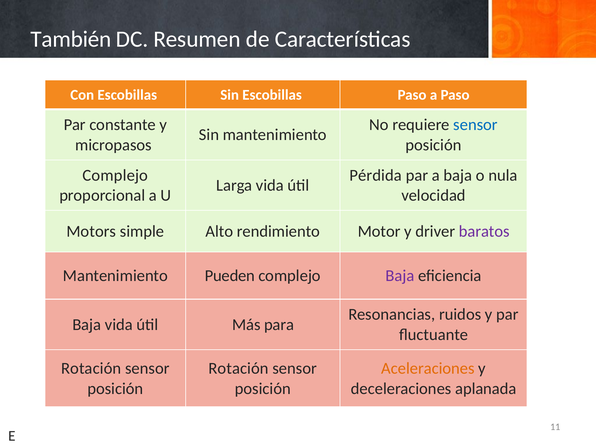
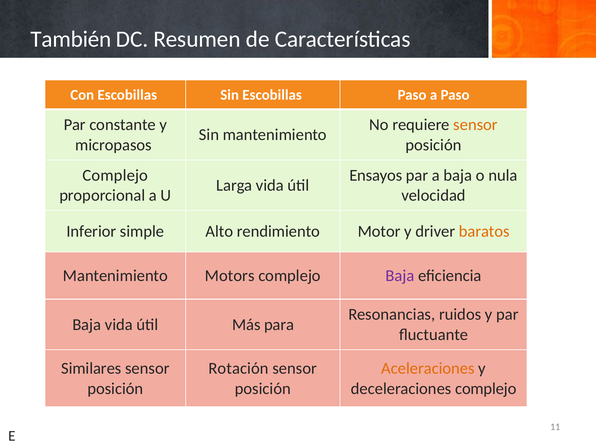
sensor colour: blue -> orange (476, 125)
Pérdida: Pérdida -> Ensayos (376, 175)
Motors: Motors -> Inferior (91, 231)
baratos colour: purple -> orange (484, 231)
Pueden: Pueden -> Motors (230, 276)
Rotación: Rotación -> Similares (91, 368)
deceleraciones aplanada: aplanada -> complejo (486, 389)
